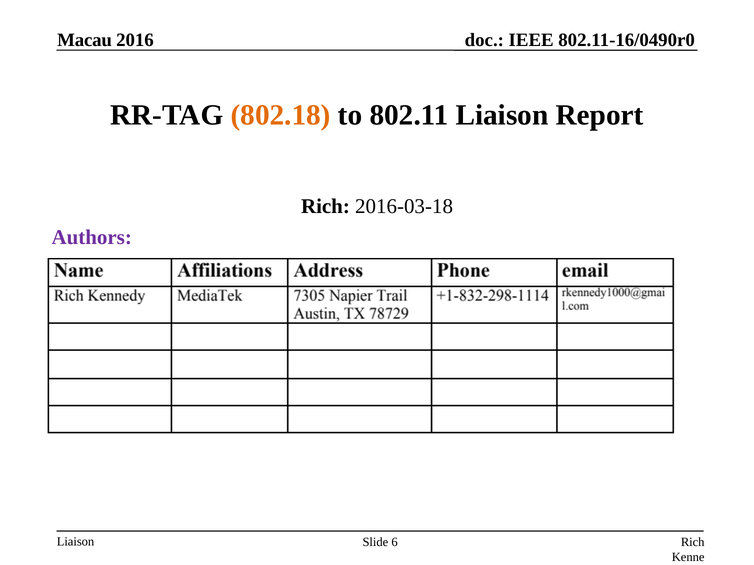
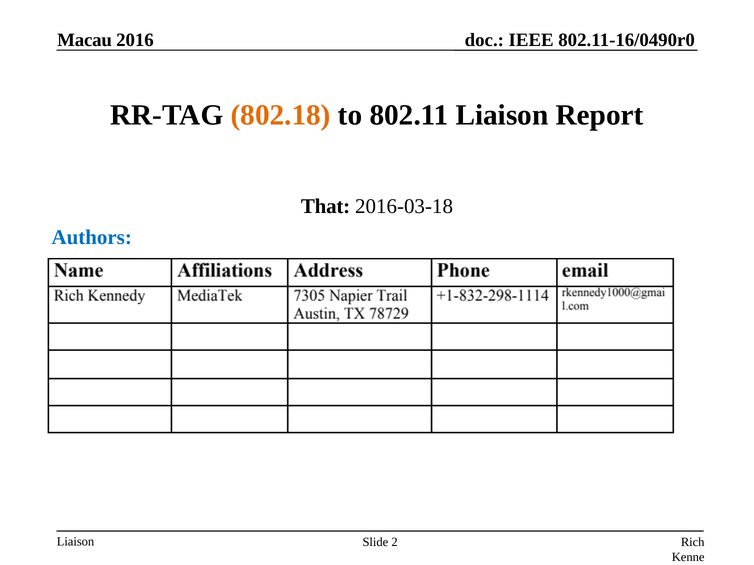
Rich: Rich -> That (326, 206)
Authors colour: purple -> blue (92, 238)
6: 6 -> 2 (395, 542)
